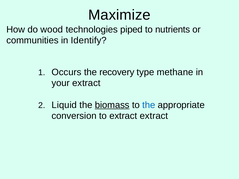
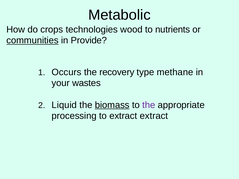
Maximize: Maximize -> Metabolic (119, 15)
wood: wood -> crops (52, 30)
piped: piped -> wood (131, 30)
communities underline: none -> present (32, 40)
Identify: Identify -> Provide (89, 40)
your extract: extract -> wastes (86, 83)
the colour: blue -> purple (149, 105)
conversion: conversion -> processing (74, 116)
